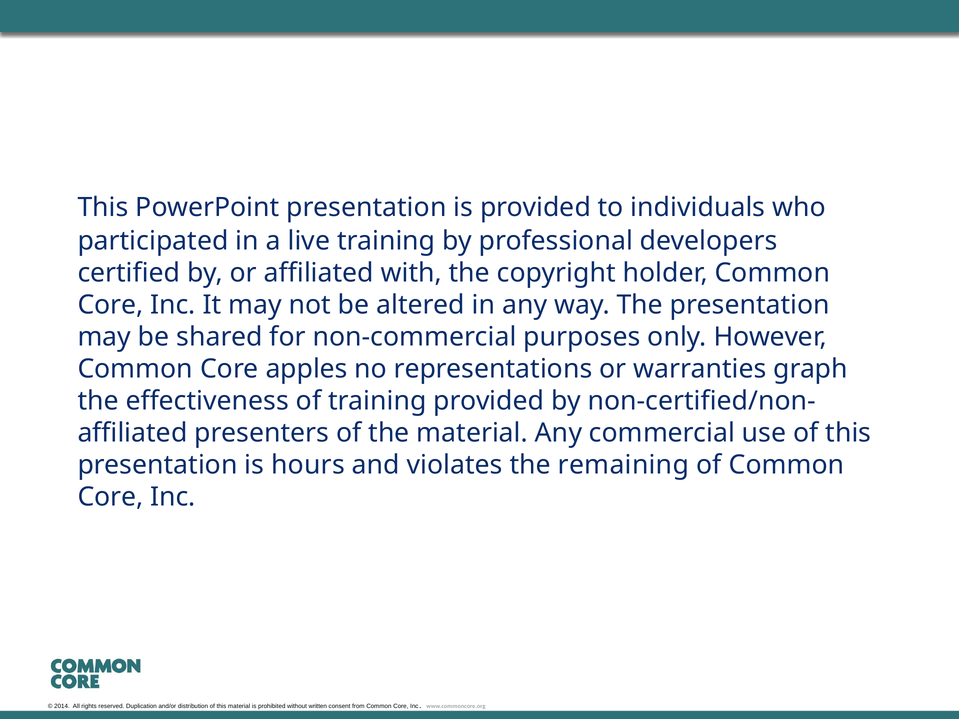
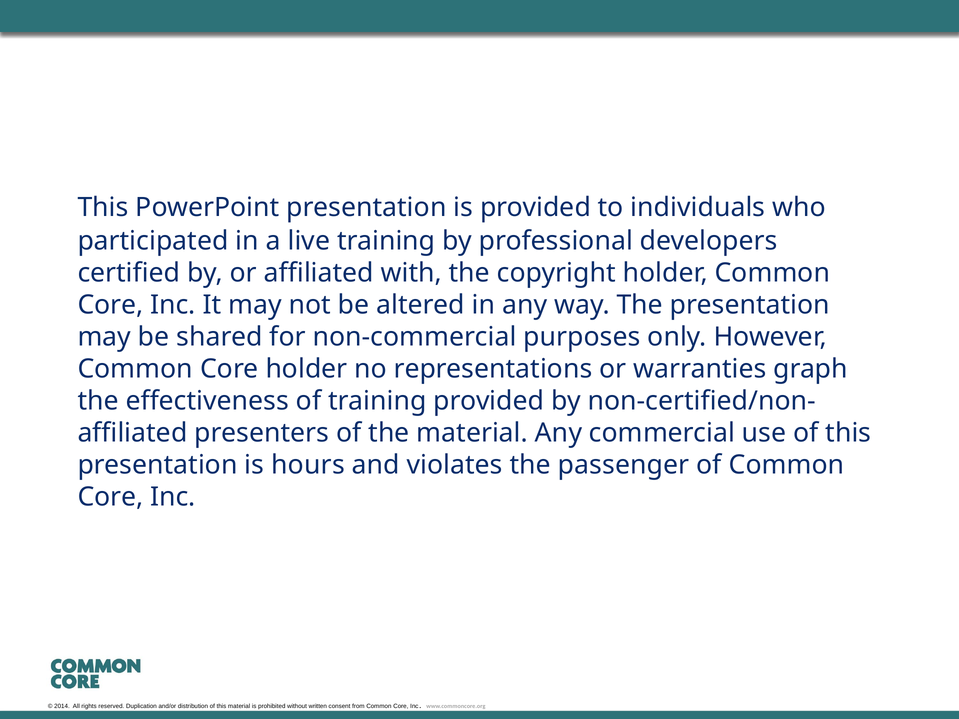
Core apples: apples -> holder (306, 369)
remaining: remaining -> passenger (624, 465)
